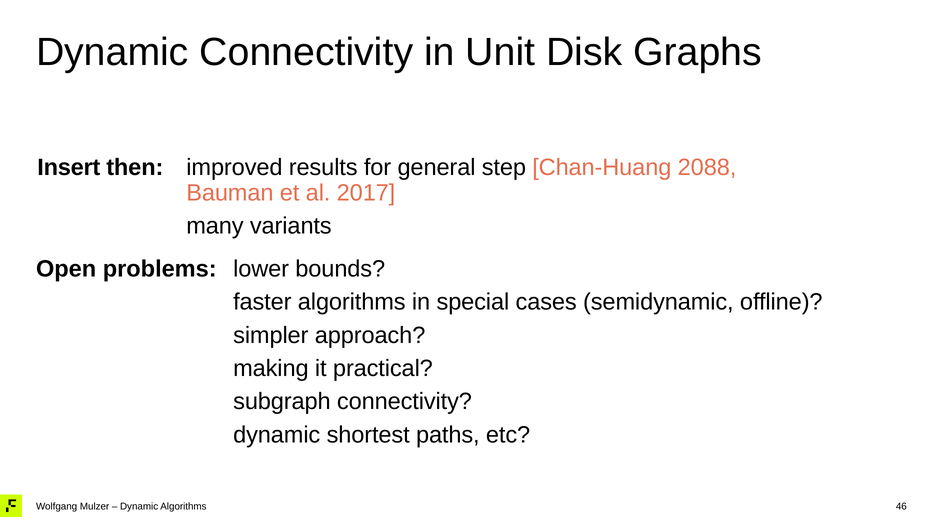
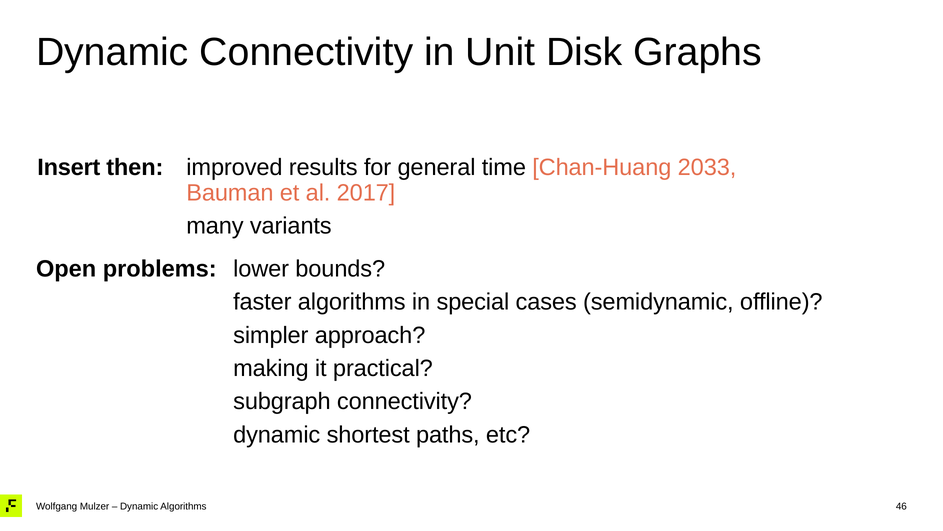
step: step -> time (504, 167)
2088: 2088 -> 2033 (707, 167)
